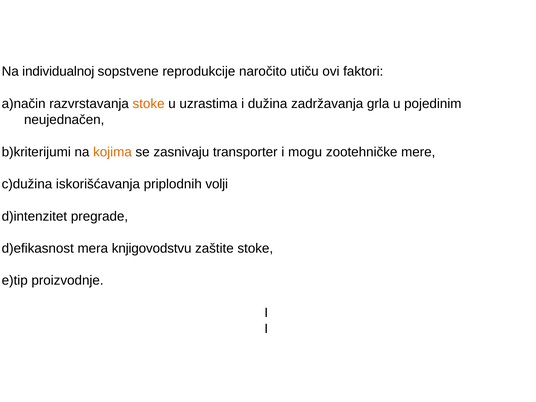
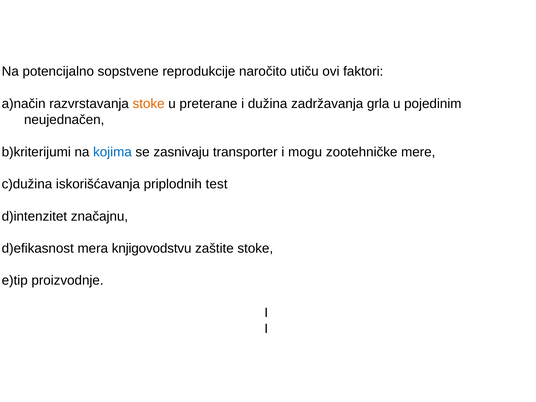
individualnoj: individualnoj -> potencijalno (58, 72)
uzrastima: uzrastima -> preterane (208, 104)
kojima colour: orange -> blue (112, 152)
volji: volji -> test (217, 184)
pregrade: pregrade -> značajnu (99, 216)
